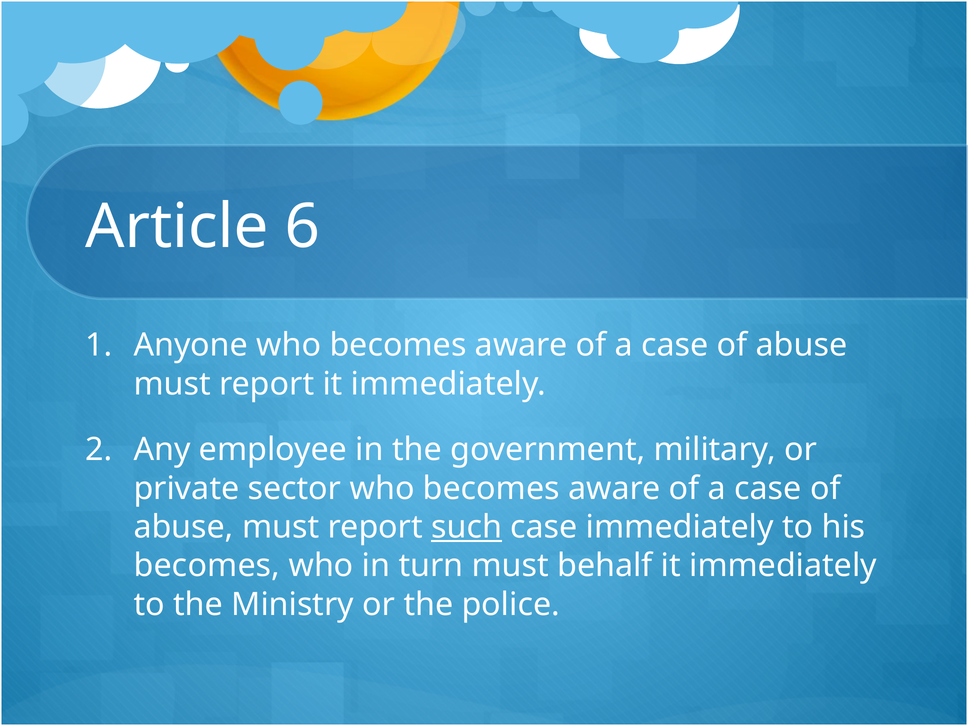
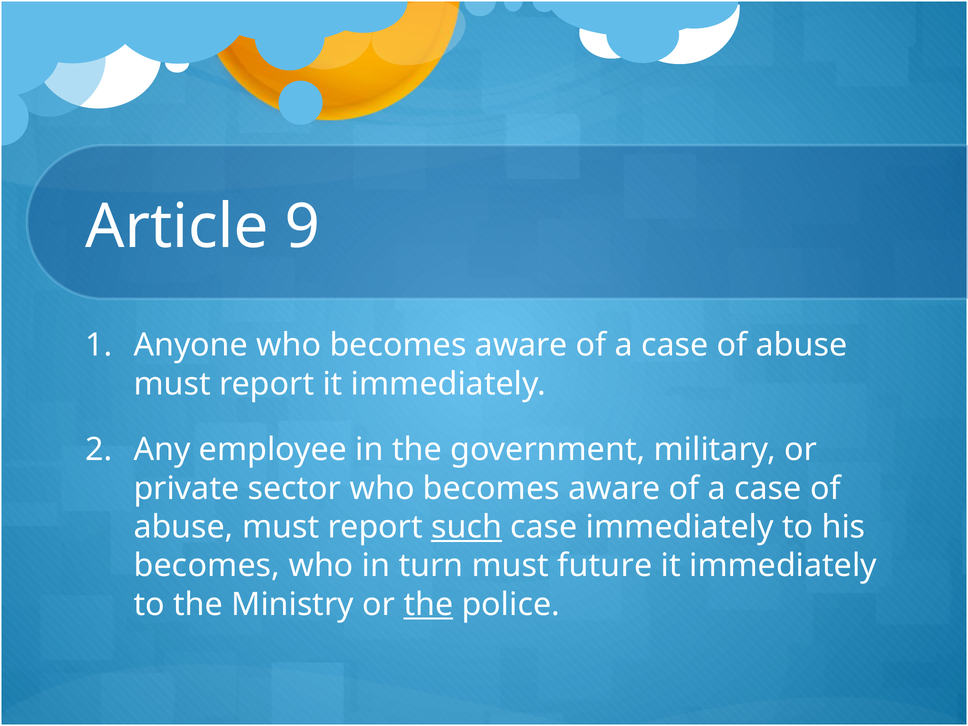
6: 6 -> 9 (302, 227)
behalf: behalf -> future (605, 566)
the underline: none -> present (428, 605)
